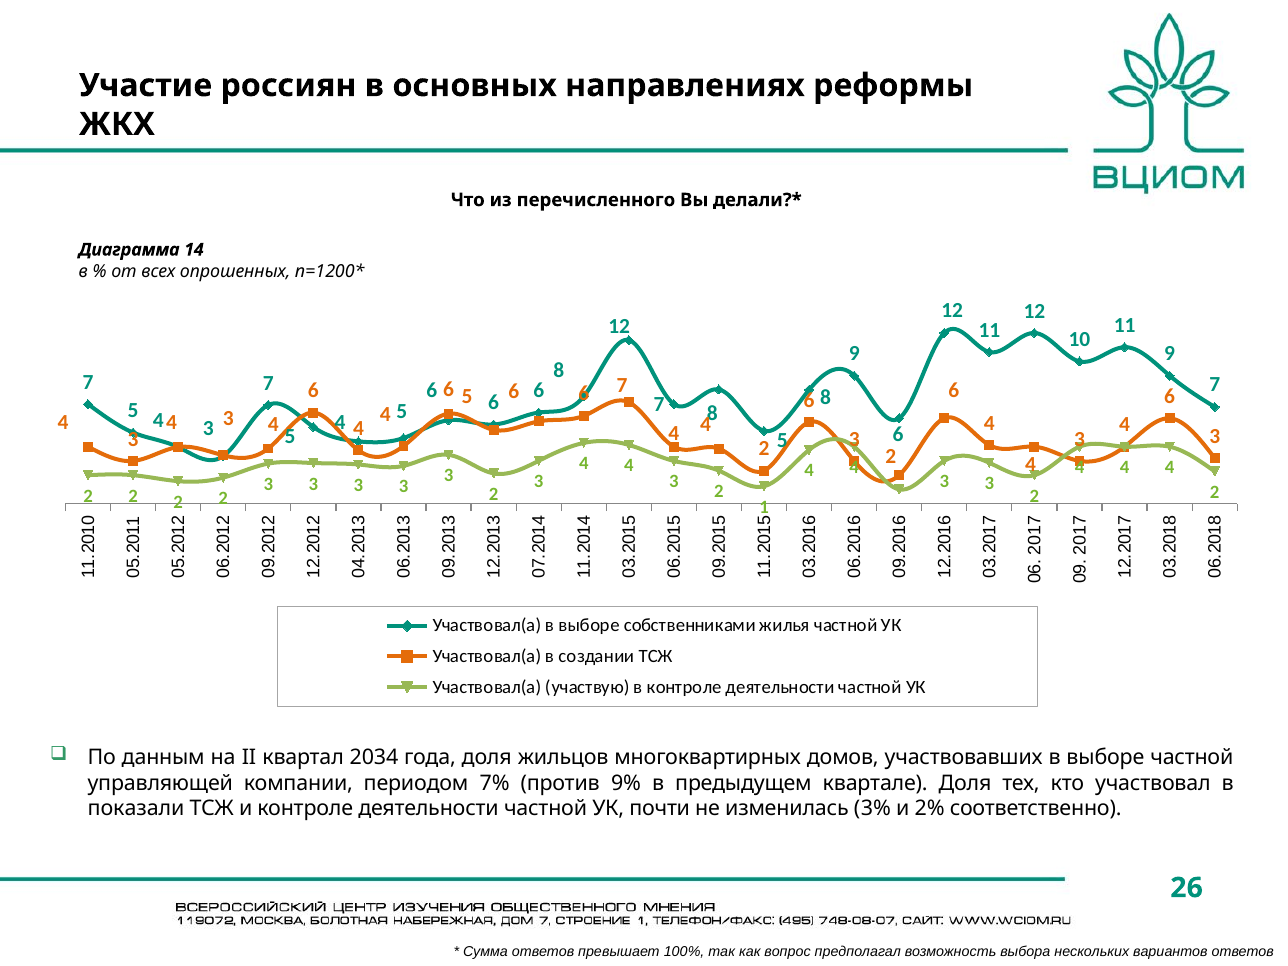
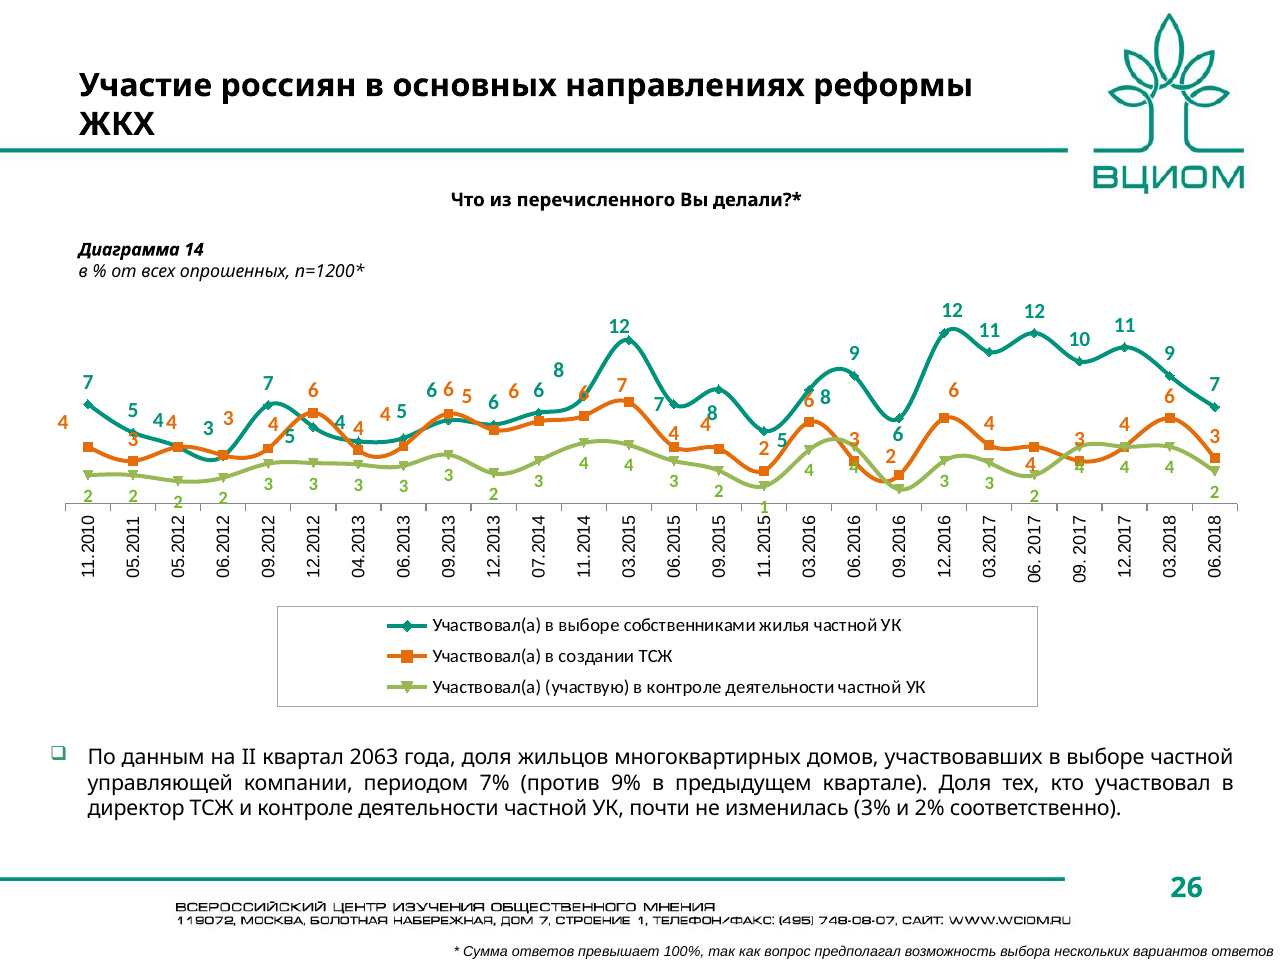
2034: 2034 -> 2063 (374, 757)
показали: показали -> директор (136, 809)
